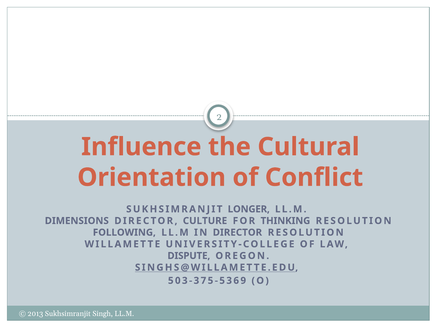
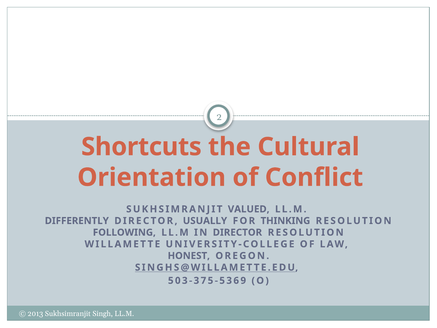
Influence: Influence -> Shortcuts (141, 147)
LONGER: LONGER -> VALUED (249, 209)
DIMENSIONS: DIMENSIONS -> DIFFERENTLY (77, 221)
CULTURE: CULTURE -> USUALLY (205, 221)
DISPUTE: DISPUTE -> HONEST (189, 256)
